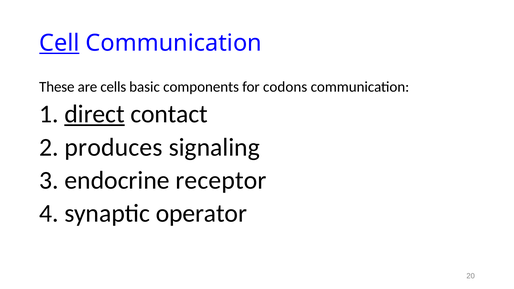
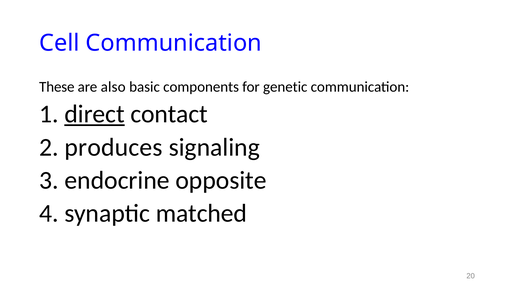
Cell underline: present -> none (59, 43)
cells: cells -> also (113, 87)
codons: codons -> genetic (285, 87)
receptor: receptor -> opposite (221, 180)
operator: operator -> matched (201, 214)
